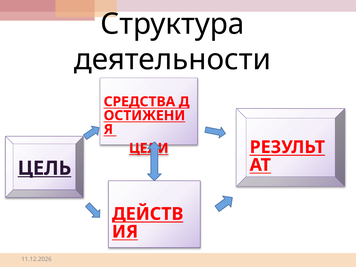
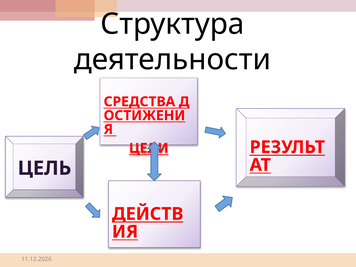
ЦЕЛЬ underline: present -> none (44, 168)
